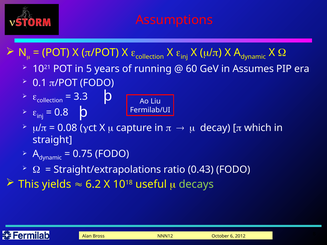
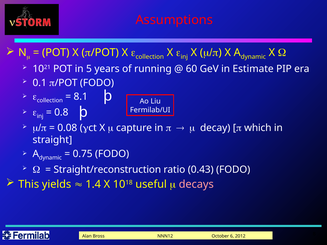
Assumes: Assumes -> Estimate (253, 69)
3.3: 3.3 -> 8.1 (81, 97)
Straight/extrapolations: Straight/extrapolations -> Straight/reconstruction (107, 170)
6.2: 6.2 -> 1.4 (93, 184)
decays colour: light green -> pink (196, 184)
